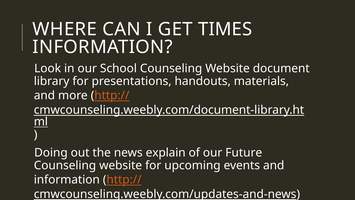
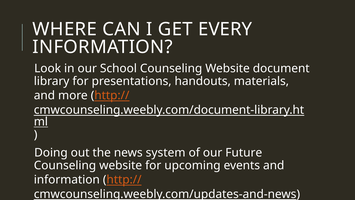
TIMES: TIMES -> EVERY (225, 29)
explain: explain -> system (166, 152)
